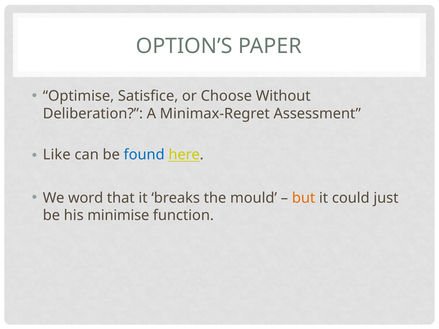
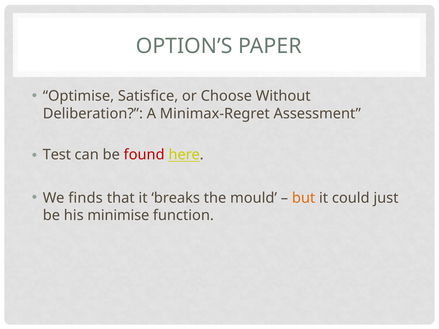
Like: Like -> Test (57, 155)
found colour: blue -> red (144, 155)
word: word -> finds (86, 198)
